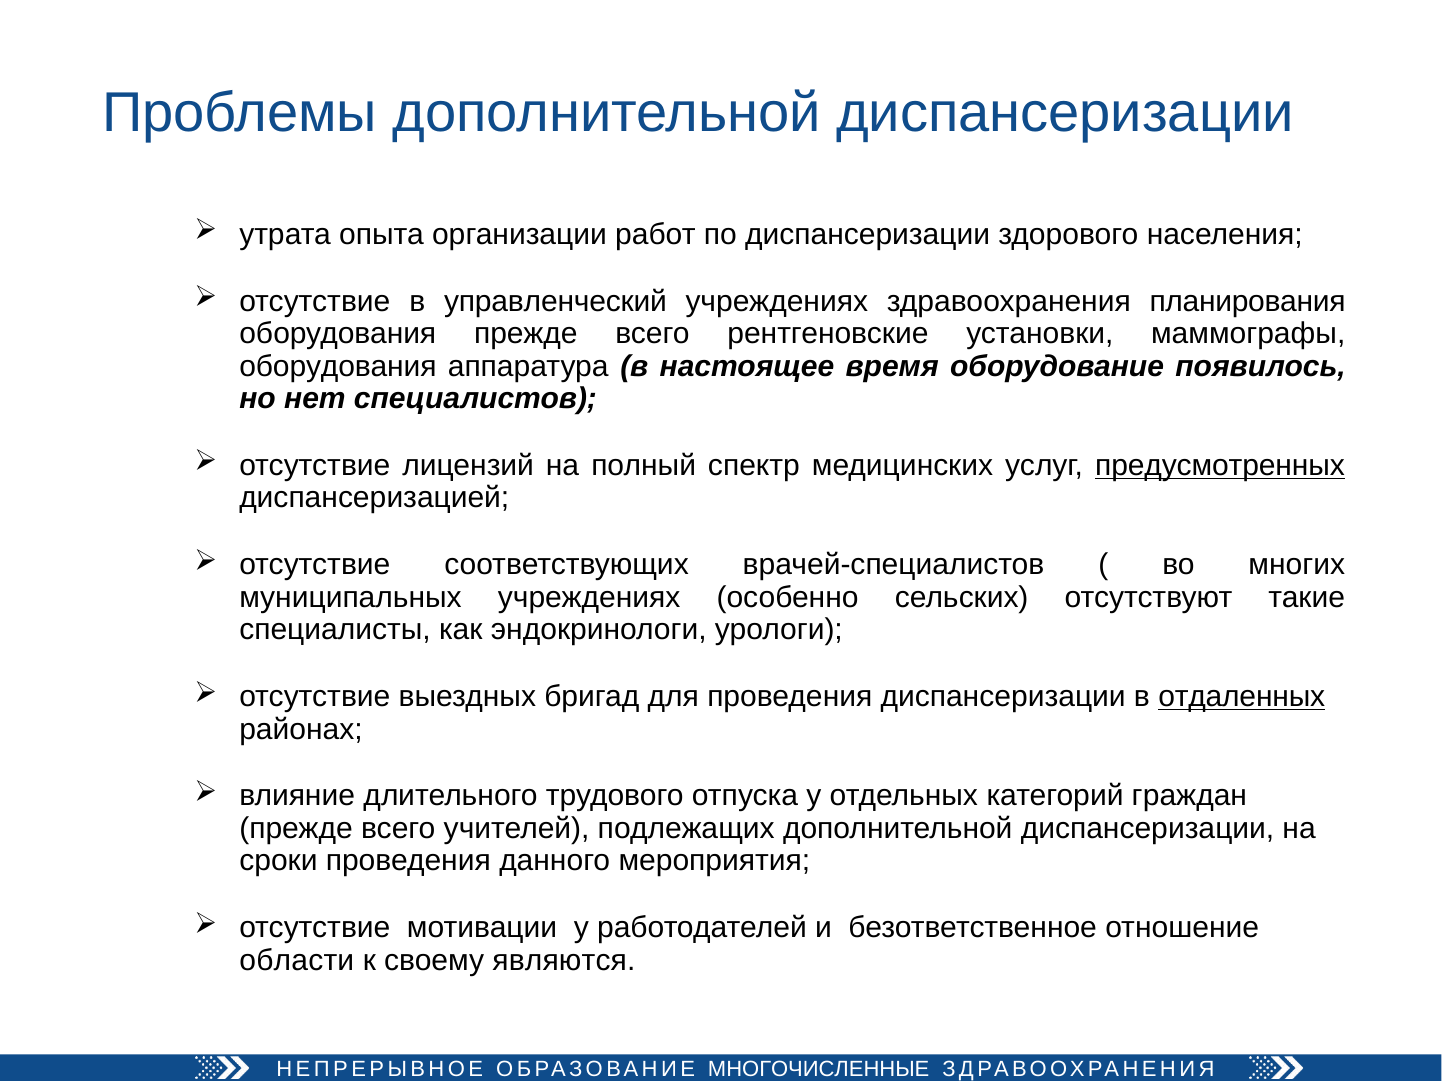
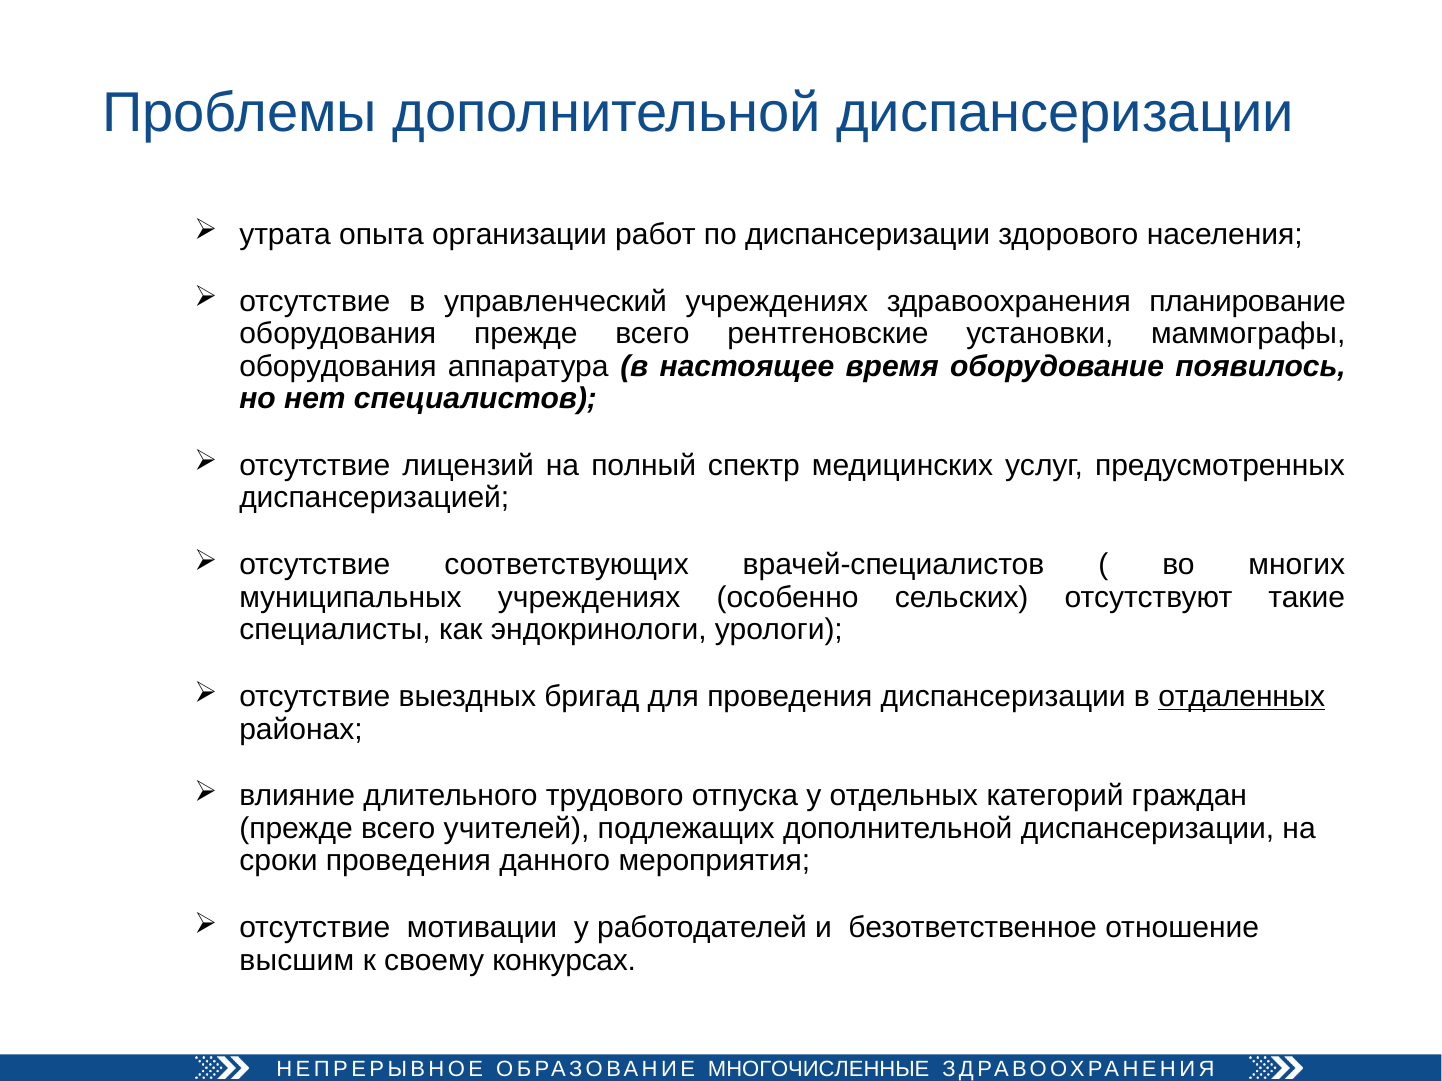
планирования: планирования -> планирование (1248, 302)
предусмотренных underline: present -> none (1220, 466)
области: области -> высшим (297, 961)
являются: являются -> конкурсах (564, 961)
